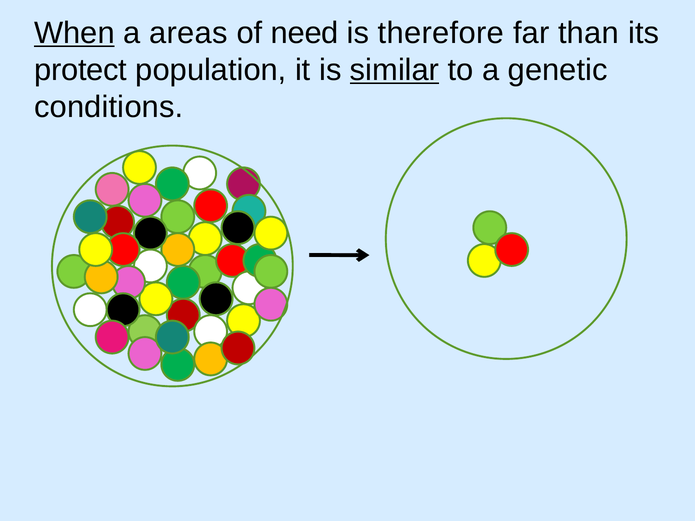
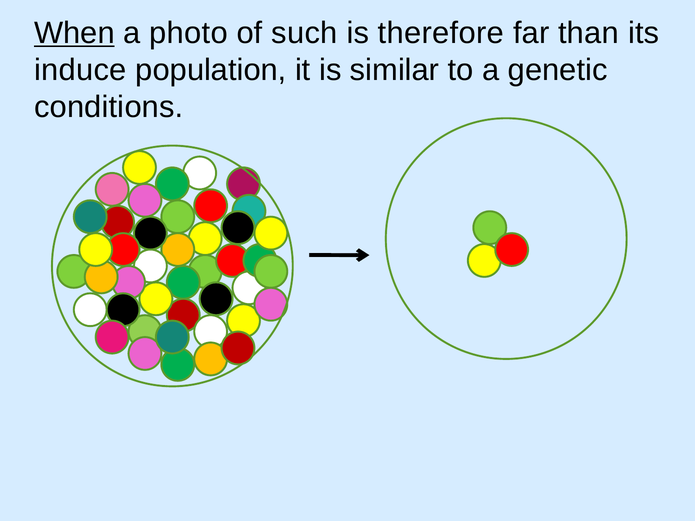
areas: areas -> photo (189, 33)
need: need -> such (304, 33)
protect: protect -> induce (80, 70)
similar underline: present -> none (395, 70)
